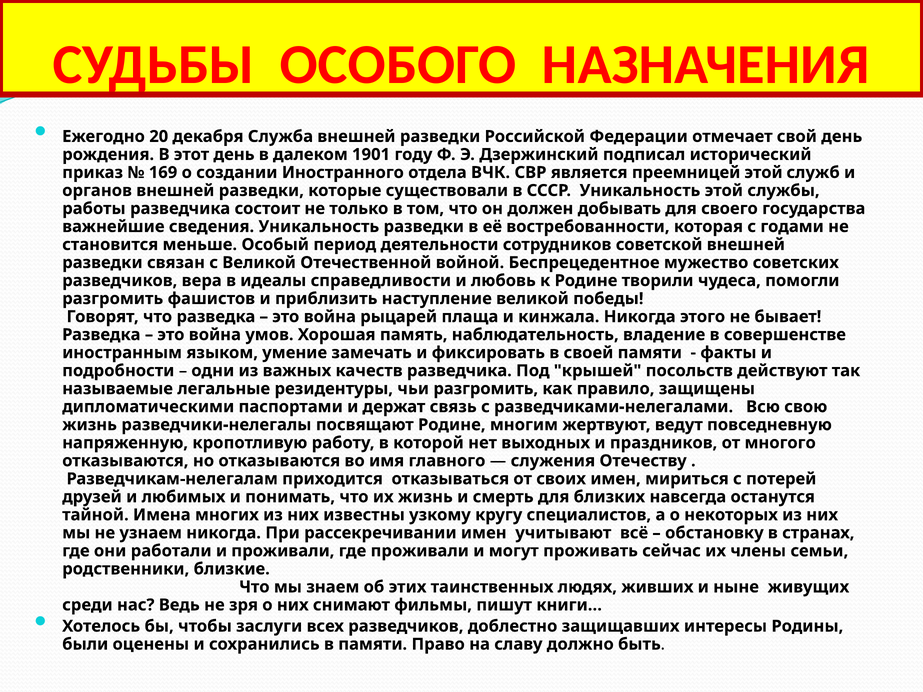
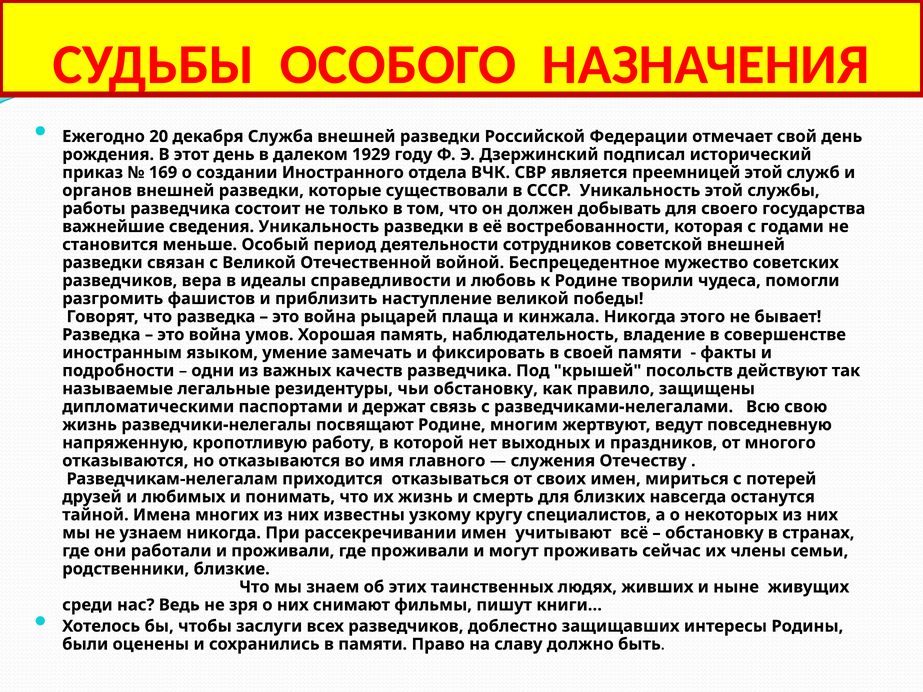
1901: 1901 -> 1929 (371, 155)
чьи разгромить: разгромить -> обстановку (486, 389)
